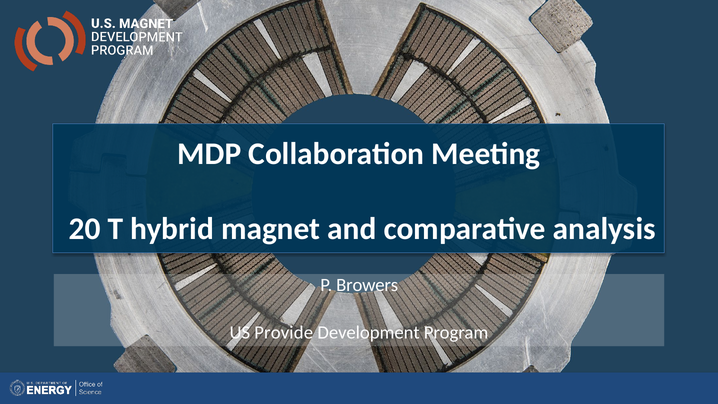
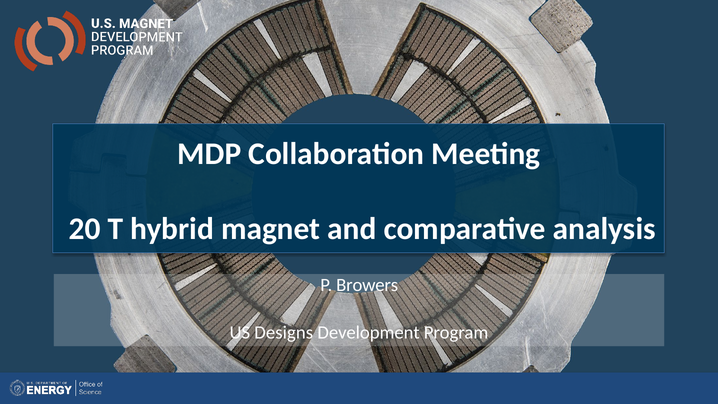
Provide: Provide -> Designs (284, 333)
